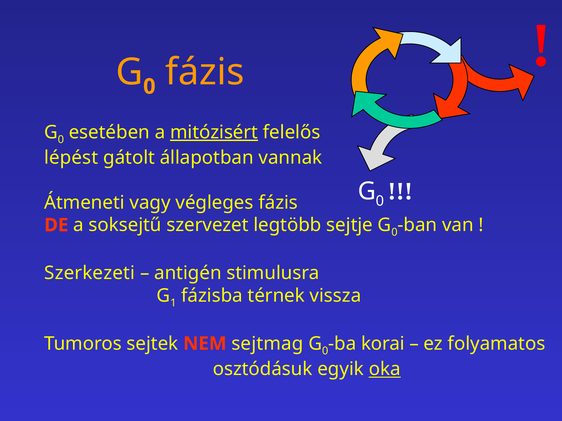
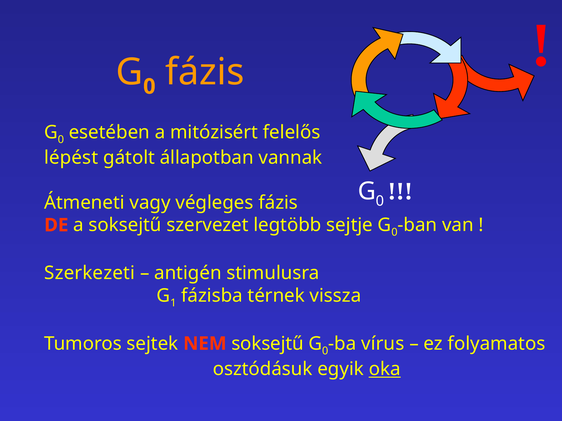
mitózisért underline: present -> none (214, 132)
NEM sejtmag: sejtmag -> soksejtű (268, 344)
korai: korai -> vírus (383, 344)
